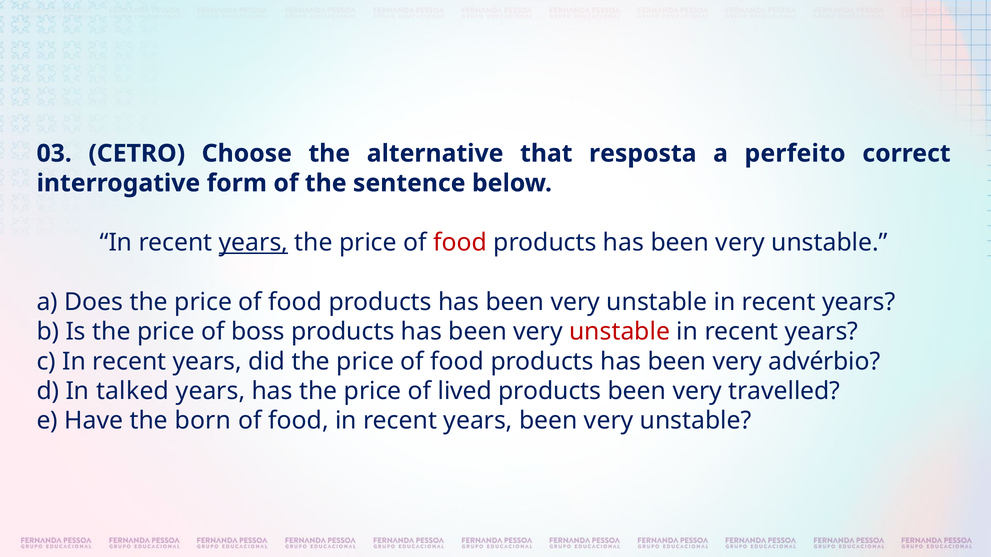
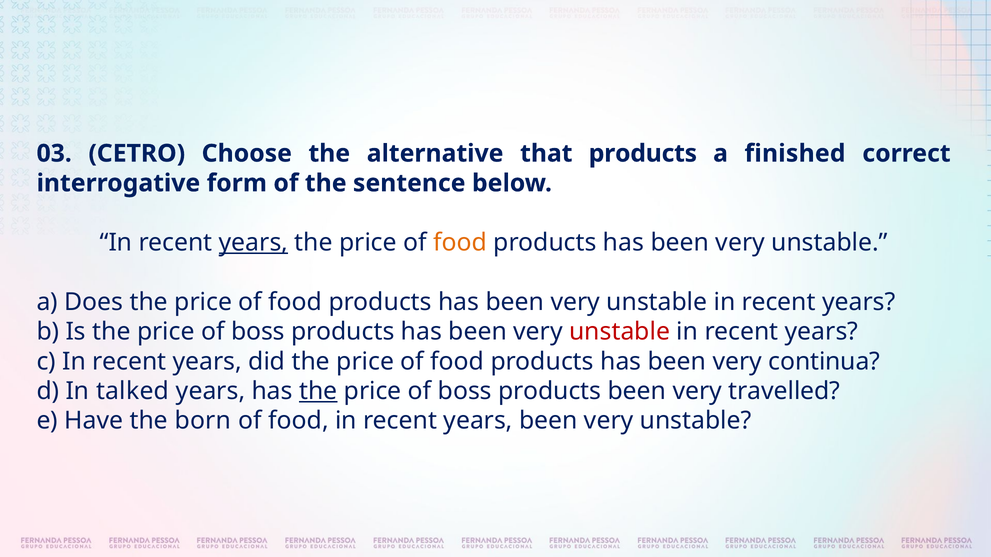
that resposta: resposta -> products (643, 154)
perfeito: perfeito -> finished (795, 154)
food colour: red -> orange (460, 243)
advérbio: advérbio -> continua (824, 362)
the underline: none -> present (318, 391)
lived: lived -> boss (465, 391)
